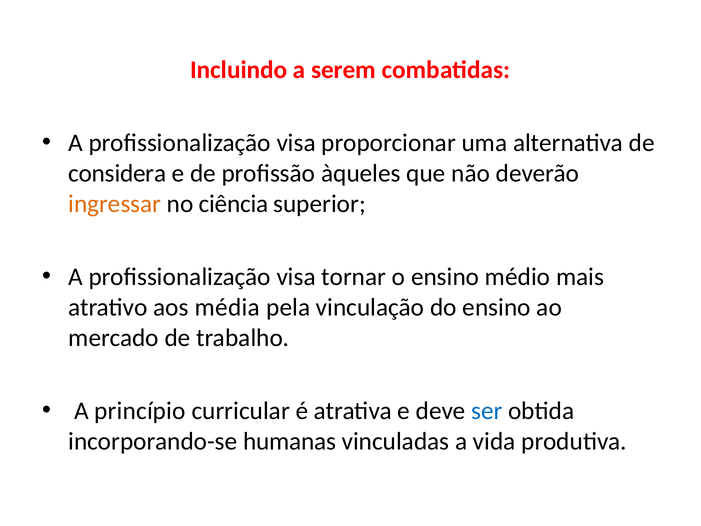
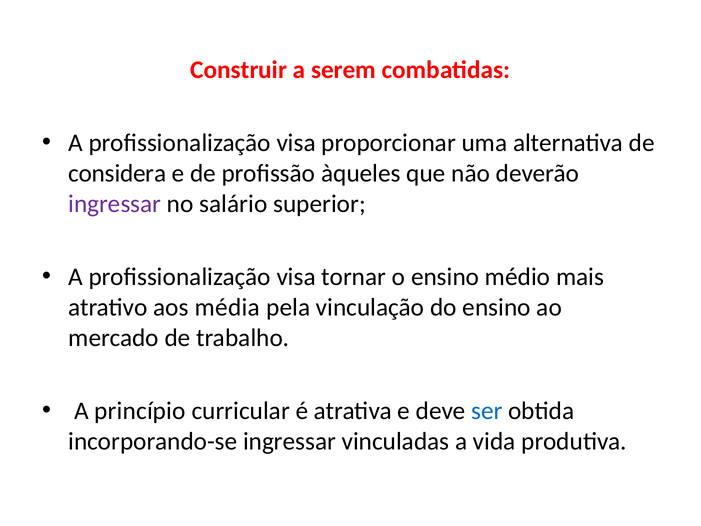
Incluindo: Incluindo -> Construir (239, 70)
ingressar colour: orange -> purple (115, 204)
ciência: ciência -> salário (233, 204)
incorporando-se humanas: humanas -> ingressar (290, 441)
